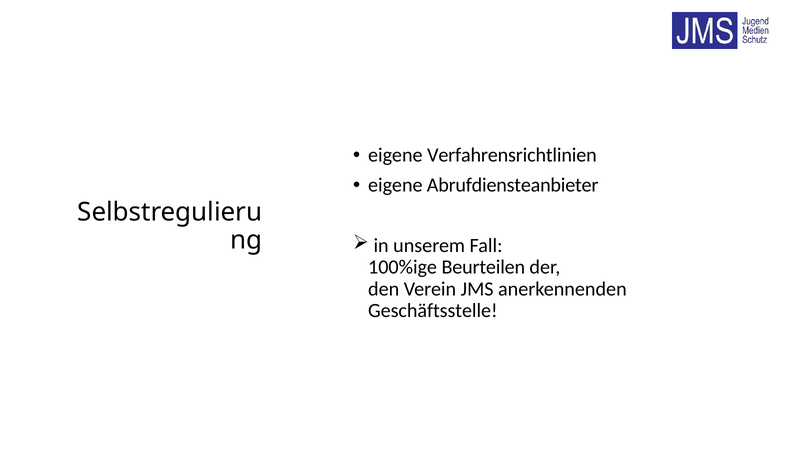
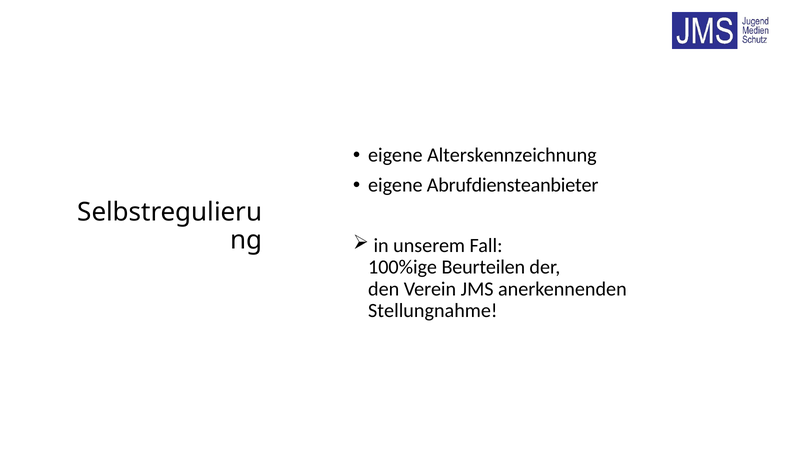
Verfahrensrichtlinien: Verfahrensrichtlinien -> Alterskennzeichnung (512, 155)
Geschäftsstelle: Geschäftsstelle -> Stellungnahme (433, 311)
